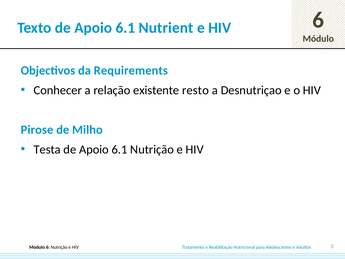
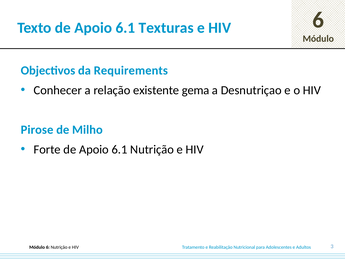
Nutrient: Nutrient -> Texturas (166, 28)
resto: resto -> gema (196, 90)
Testa: Testa -> Forte (47, 149)
